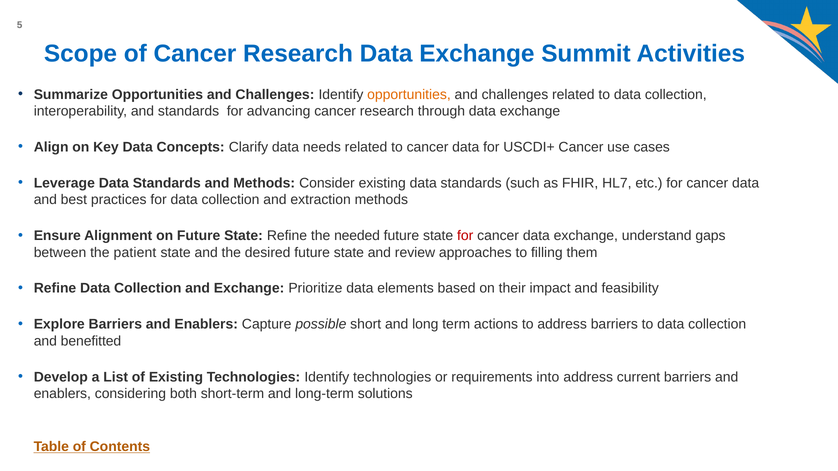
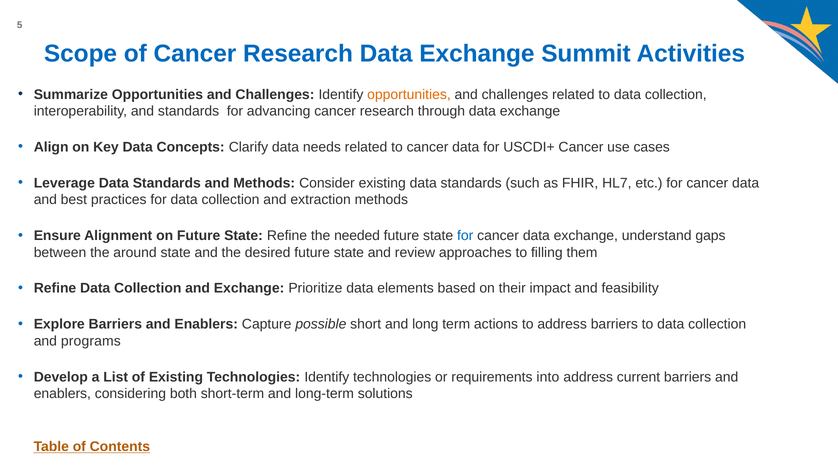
for colour: red -> blue (465, 236)
patient: patient -> around (135, 253)
benefitted: benefitted -> programs (91, 341)
